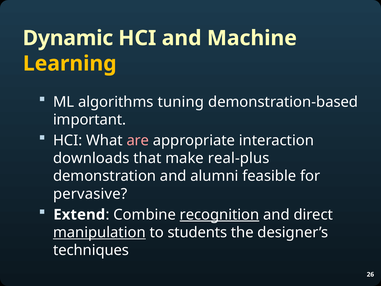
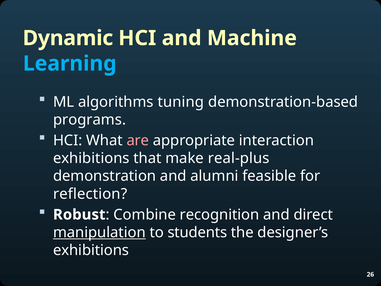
Learning colour: yellow -> light blue (70, 64)
important: important -> programs (90, 120)
downloads: downloads -> exhibitions (91, 158)
pervasive: pervasive -> reflection (90, 194)
Extend: Extend -> Robust (79, 214)
recognition underline: present -> none (220, 214)
techniques: techniques -> exhibitions (91, 250)
